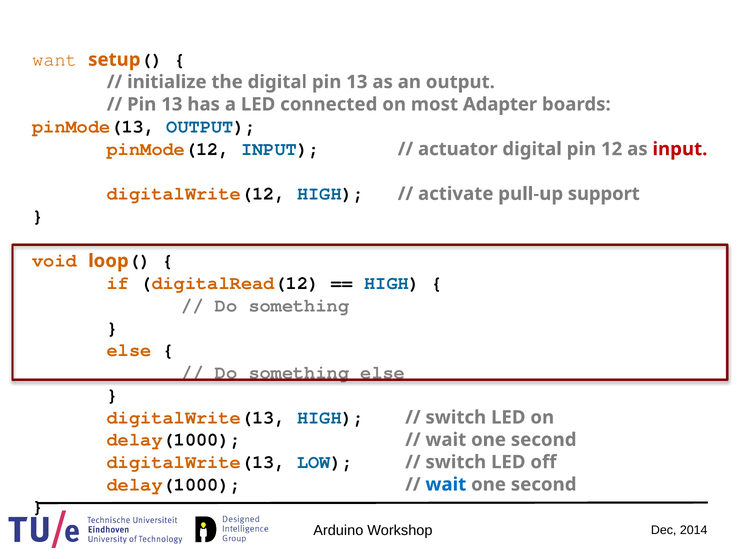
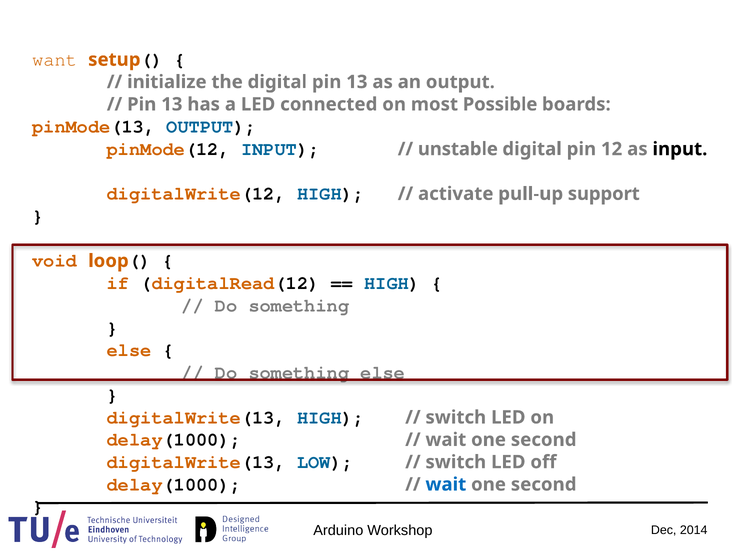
Adapter: Adapter -> Possible (500, 104)
actuator: actuator -> unstable (458, 149)
input colour: red -> black (680, 149)
